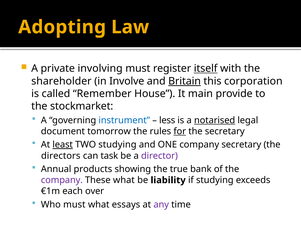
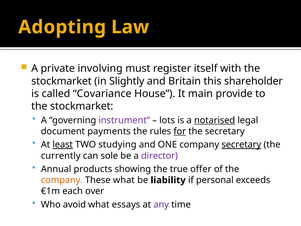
itself underline: present -> none (206, 68)
shareholder: shareholder -> stockmarket (61, 81)
Involve: Involve -> Slightly (127, 81)
Britain underline: present -> none (185, 81)
corporation: corporation -> shareholder (253, 81)
Remember: Remember -> Covariance (102, 94)
instrument colour: blue -> purple (124, 120)
less: less -> lots (167, 120)
tomorrow: tomorrow -> payments (109, 131)
secretary underline: none -> present (241, 145)
directors: directors -> currently (61, 156)
task: task -> sole (109, 156)
bank: bank -> offer (201, 169)
company colour: purple -> orange (62, 180)
if studying: studying -> personal (215, 180)
Who must: must -> avoid (74, 204)
